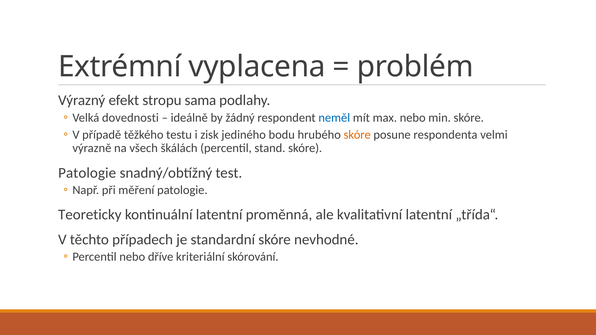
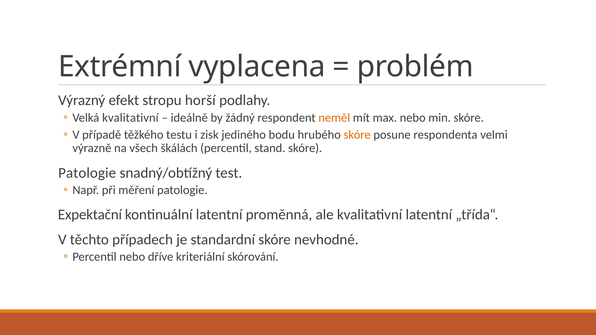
sama: sama -> horší (200, 100)
Velká dovednosti: dovednosti -> kvalitativní (130, 118)
neměl colour: blue -> orange (334, 118)
Teoreticky: Teoreticky -> Expektační (90, 215)
